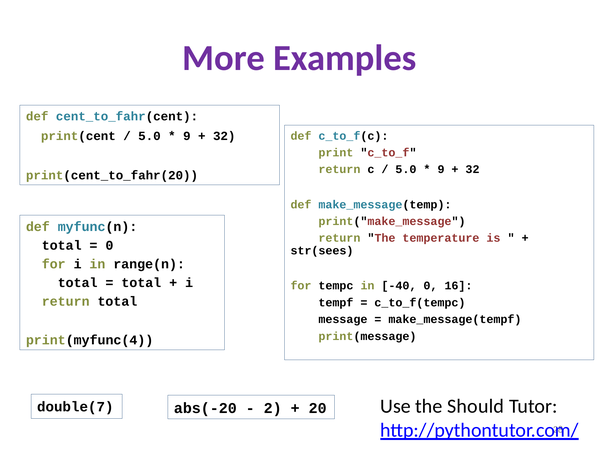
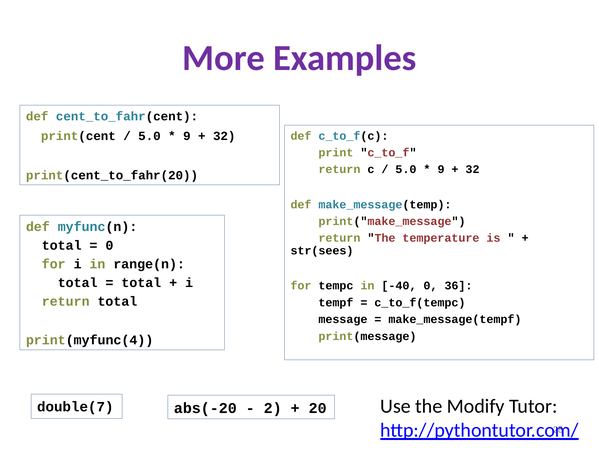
16: 16 -> 36 (458, 285)
Should: Should -> Modify (476, 406)
